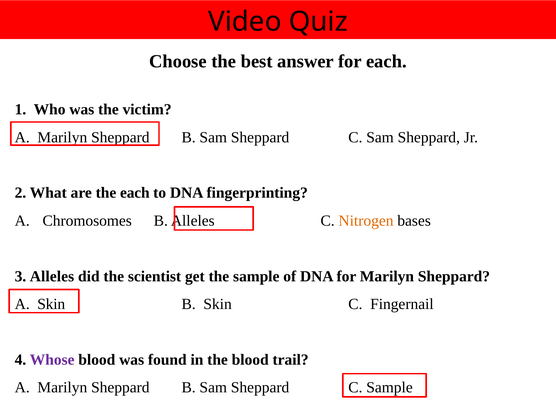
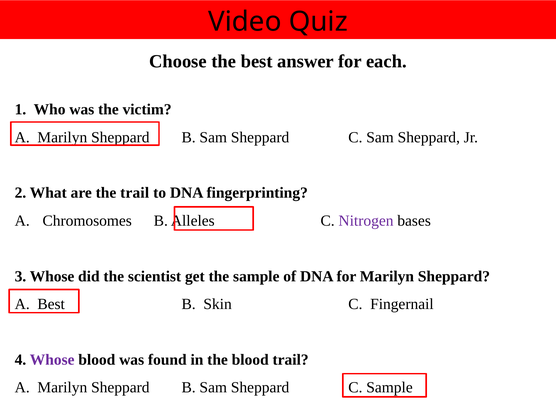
the each: each -> trail (135, 193)
Nitrogen colour: orange -> purple (366, 221)
3 Alleles: Alleles -> Whose (52, 276)
A Skin: Skin -> Best (51, 304)
